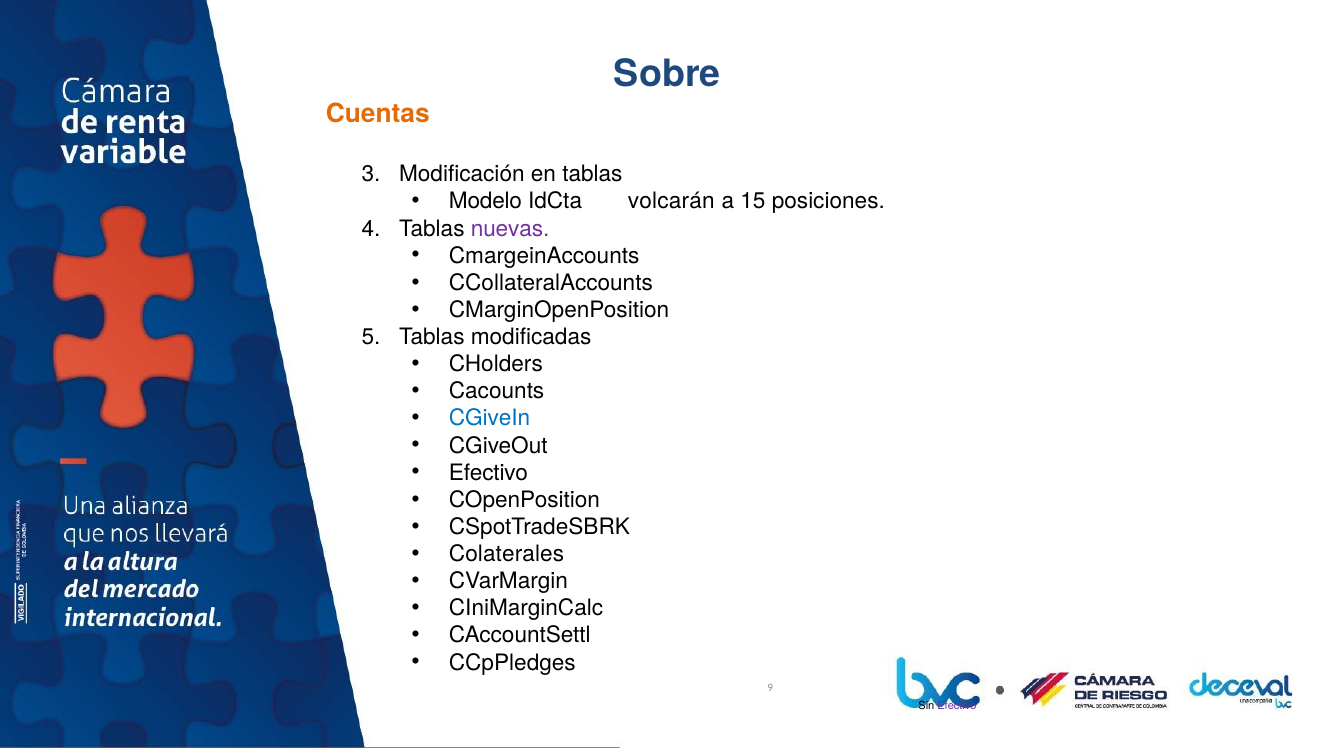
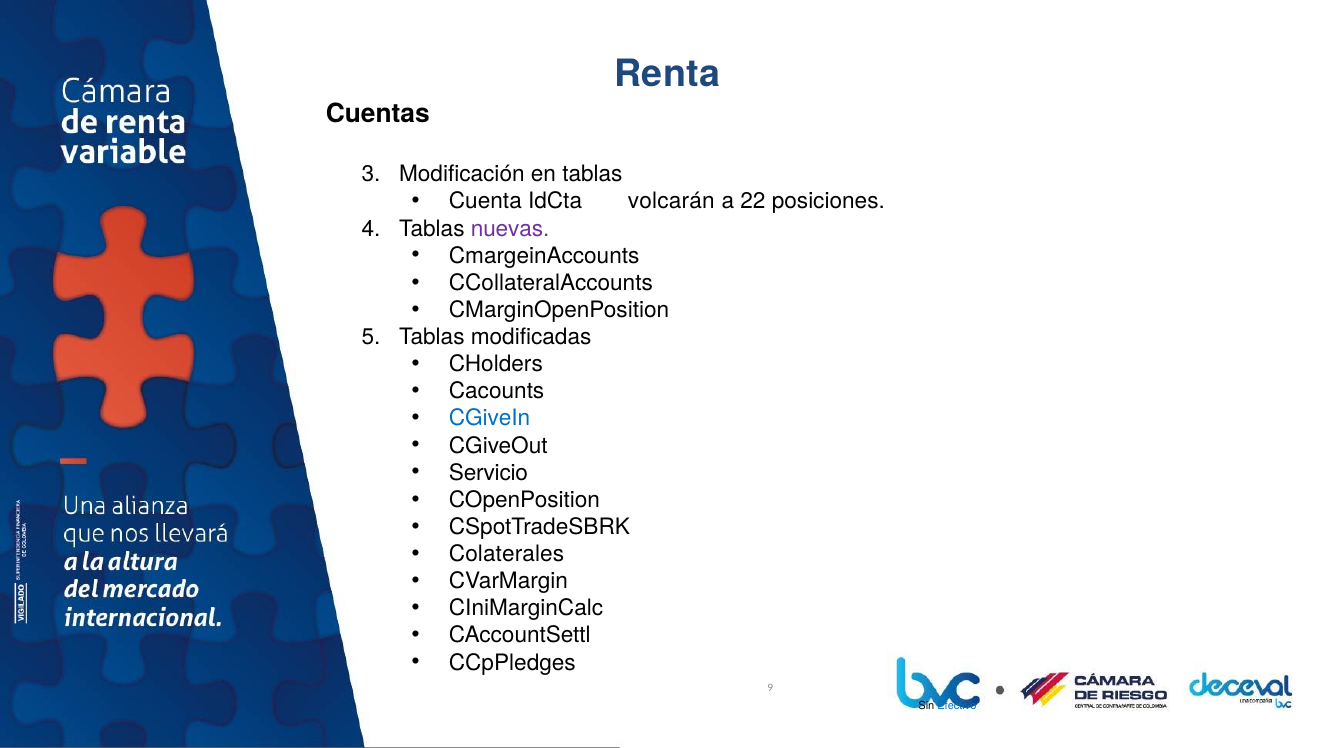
Sobre: Sobre -> Renta (667, 74)
Cuentas colour: orange -> black (378, 114)
Modelo: Modelo -> Cuenta (485, 201)
15: 15 -> 22 (753, 201)
Efectivo: Efectivo -> Servicio (488, 473)
Efectivo colour: purple -> blue (957, 705)
